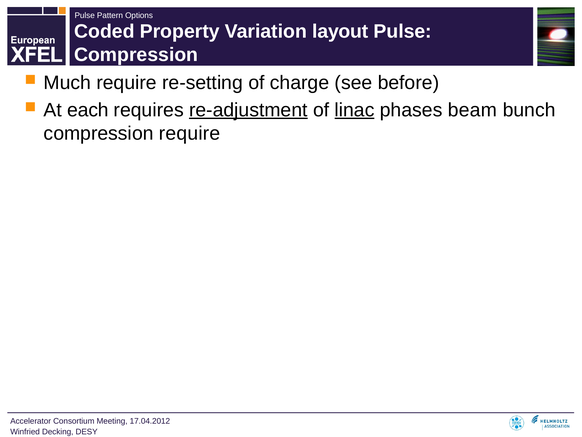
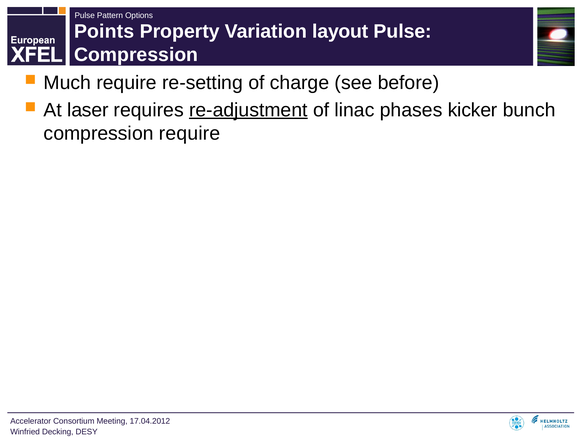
Coded: Coded -> Points (104, 31)
each: each -> laser (88, 110)
linac underline: present -> none (354, 110)
beam: beam -> kicker (473, 110)
